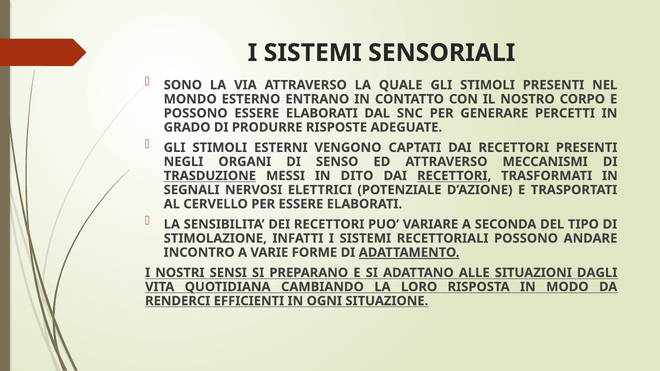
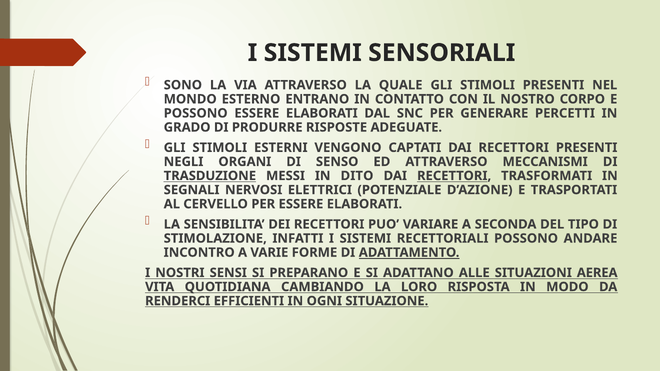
DAGLI: DAGLI -> AEREA (597, 273)
